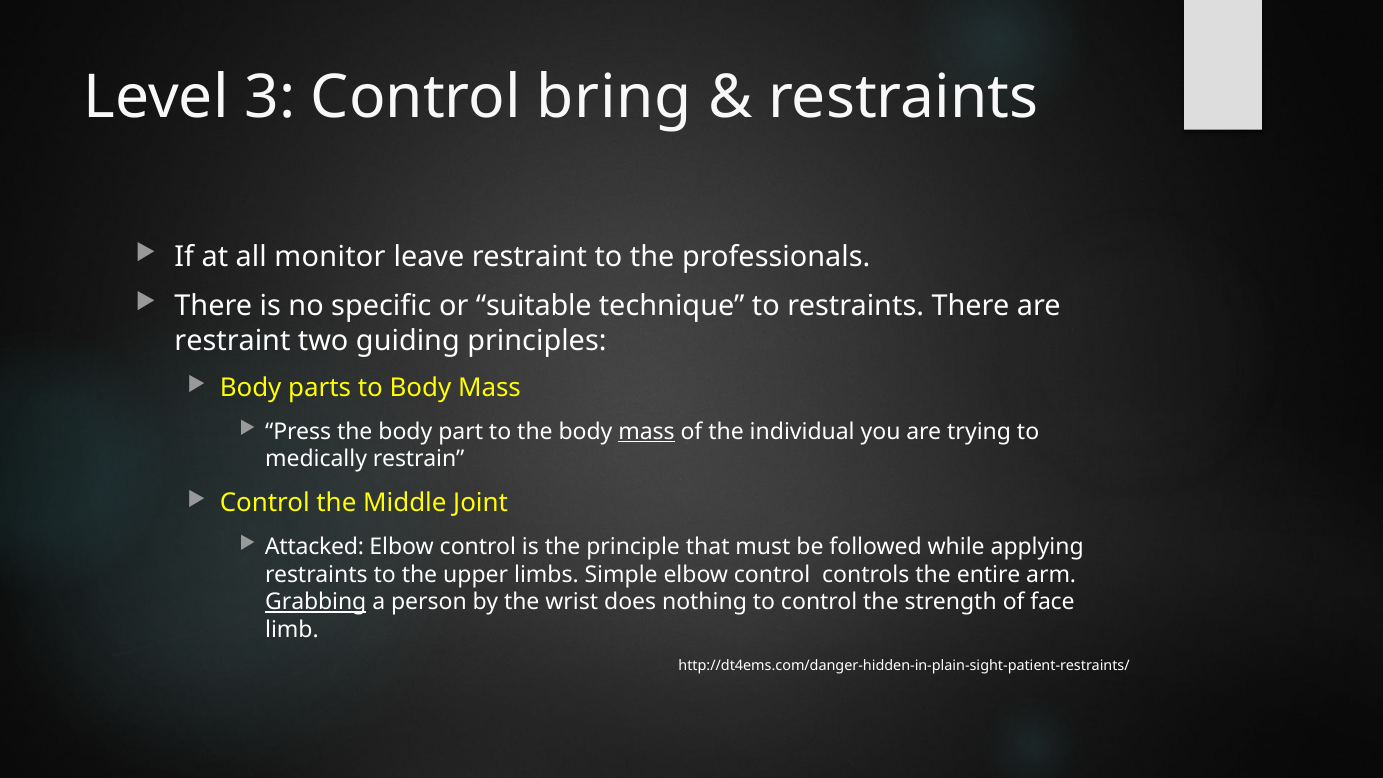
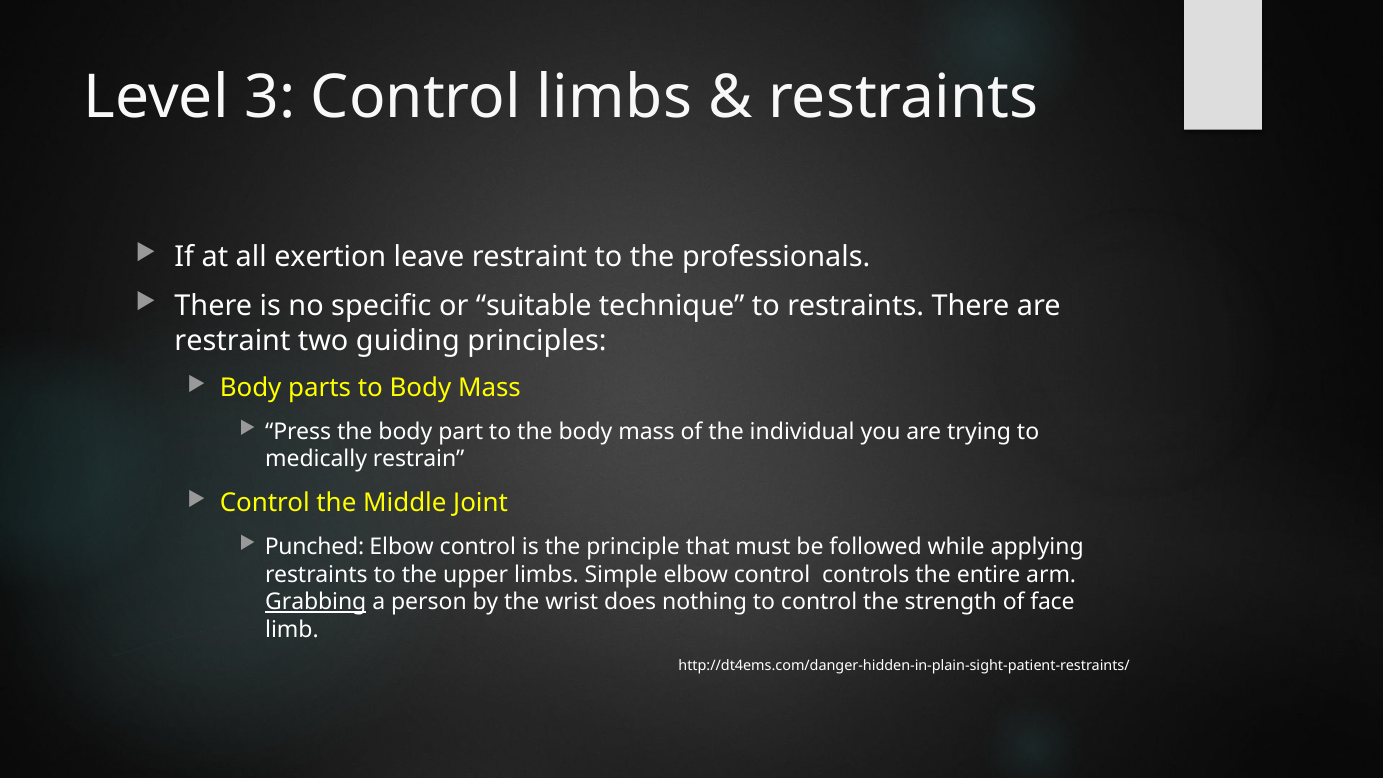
Control bring: bring -> limbs (614, 97)
monitor: monitor -> exertion (330, 257)
mass underline: present -> none (647, 432)
Attacked: Attacked -> Punched (314, 547)
